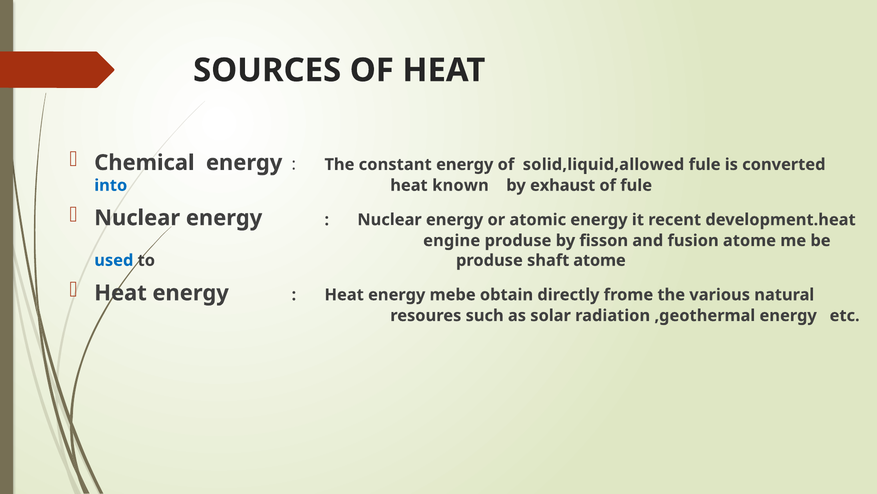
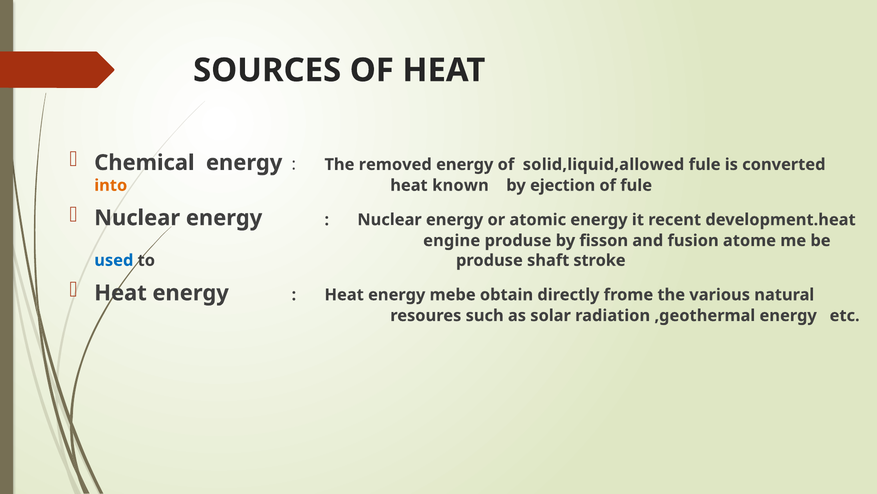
constant: constant -> removed (395, 164)
into colour: blue -> orange (111, 185)
exhaust: exhaust -> ejection (563, 185)
shaft atome: atome -> stroke (599, 260)
